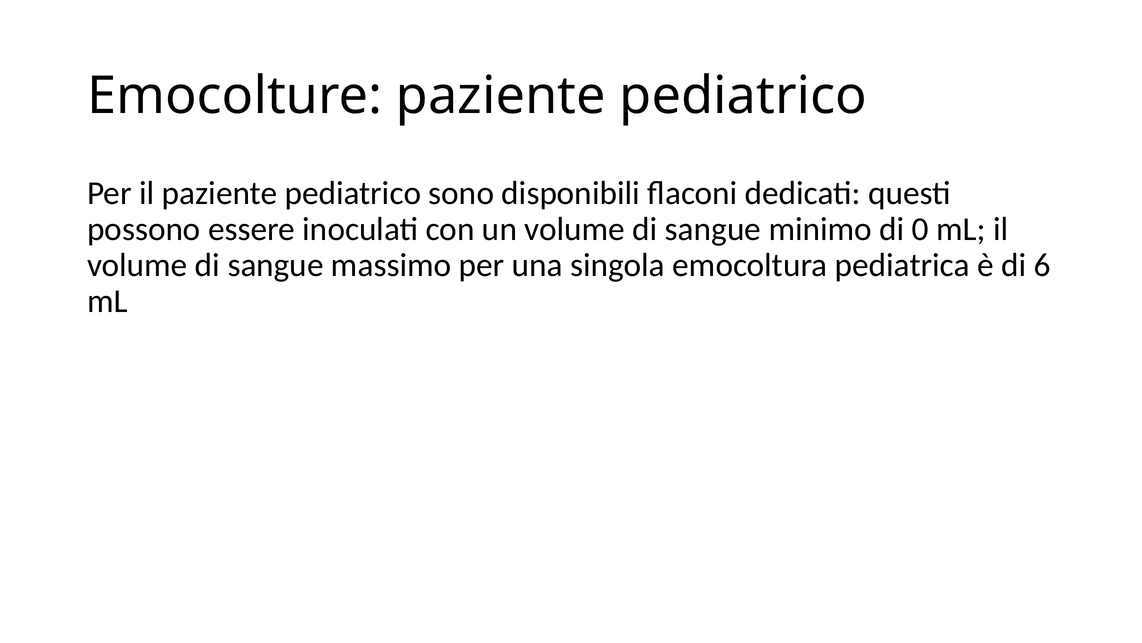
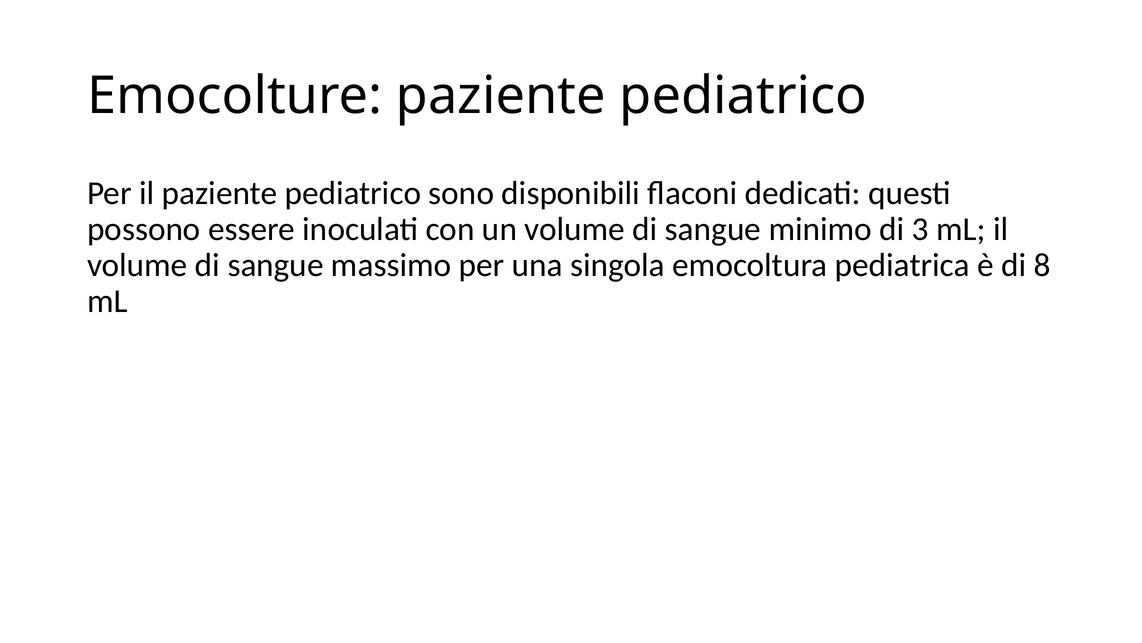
0: 0 -> 3 (920, 229)
6: 6 -> 8 (1042, 265)
